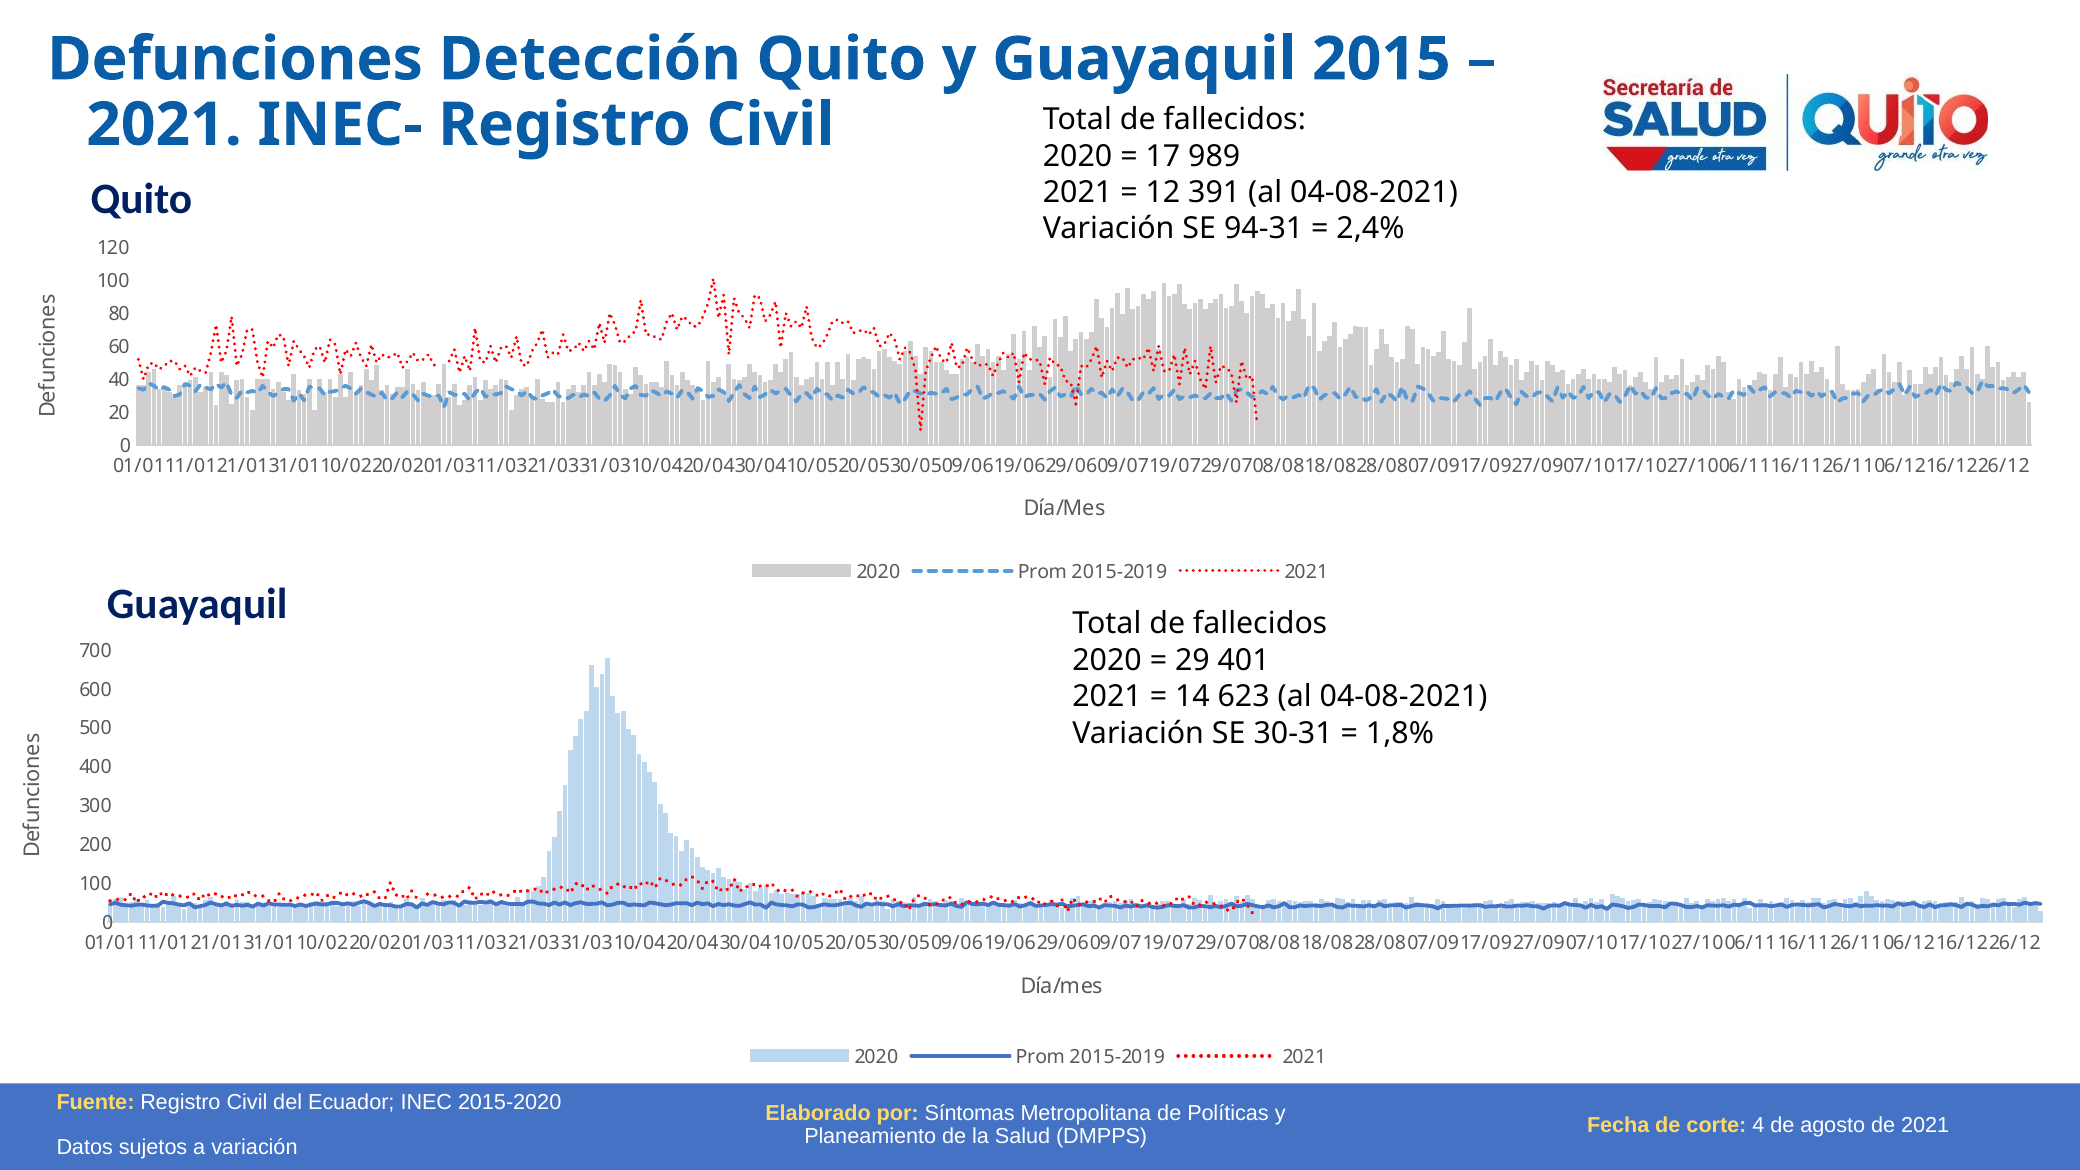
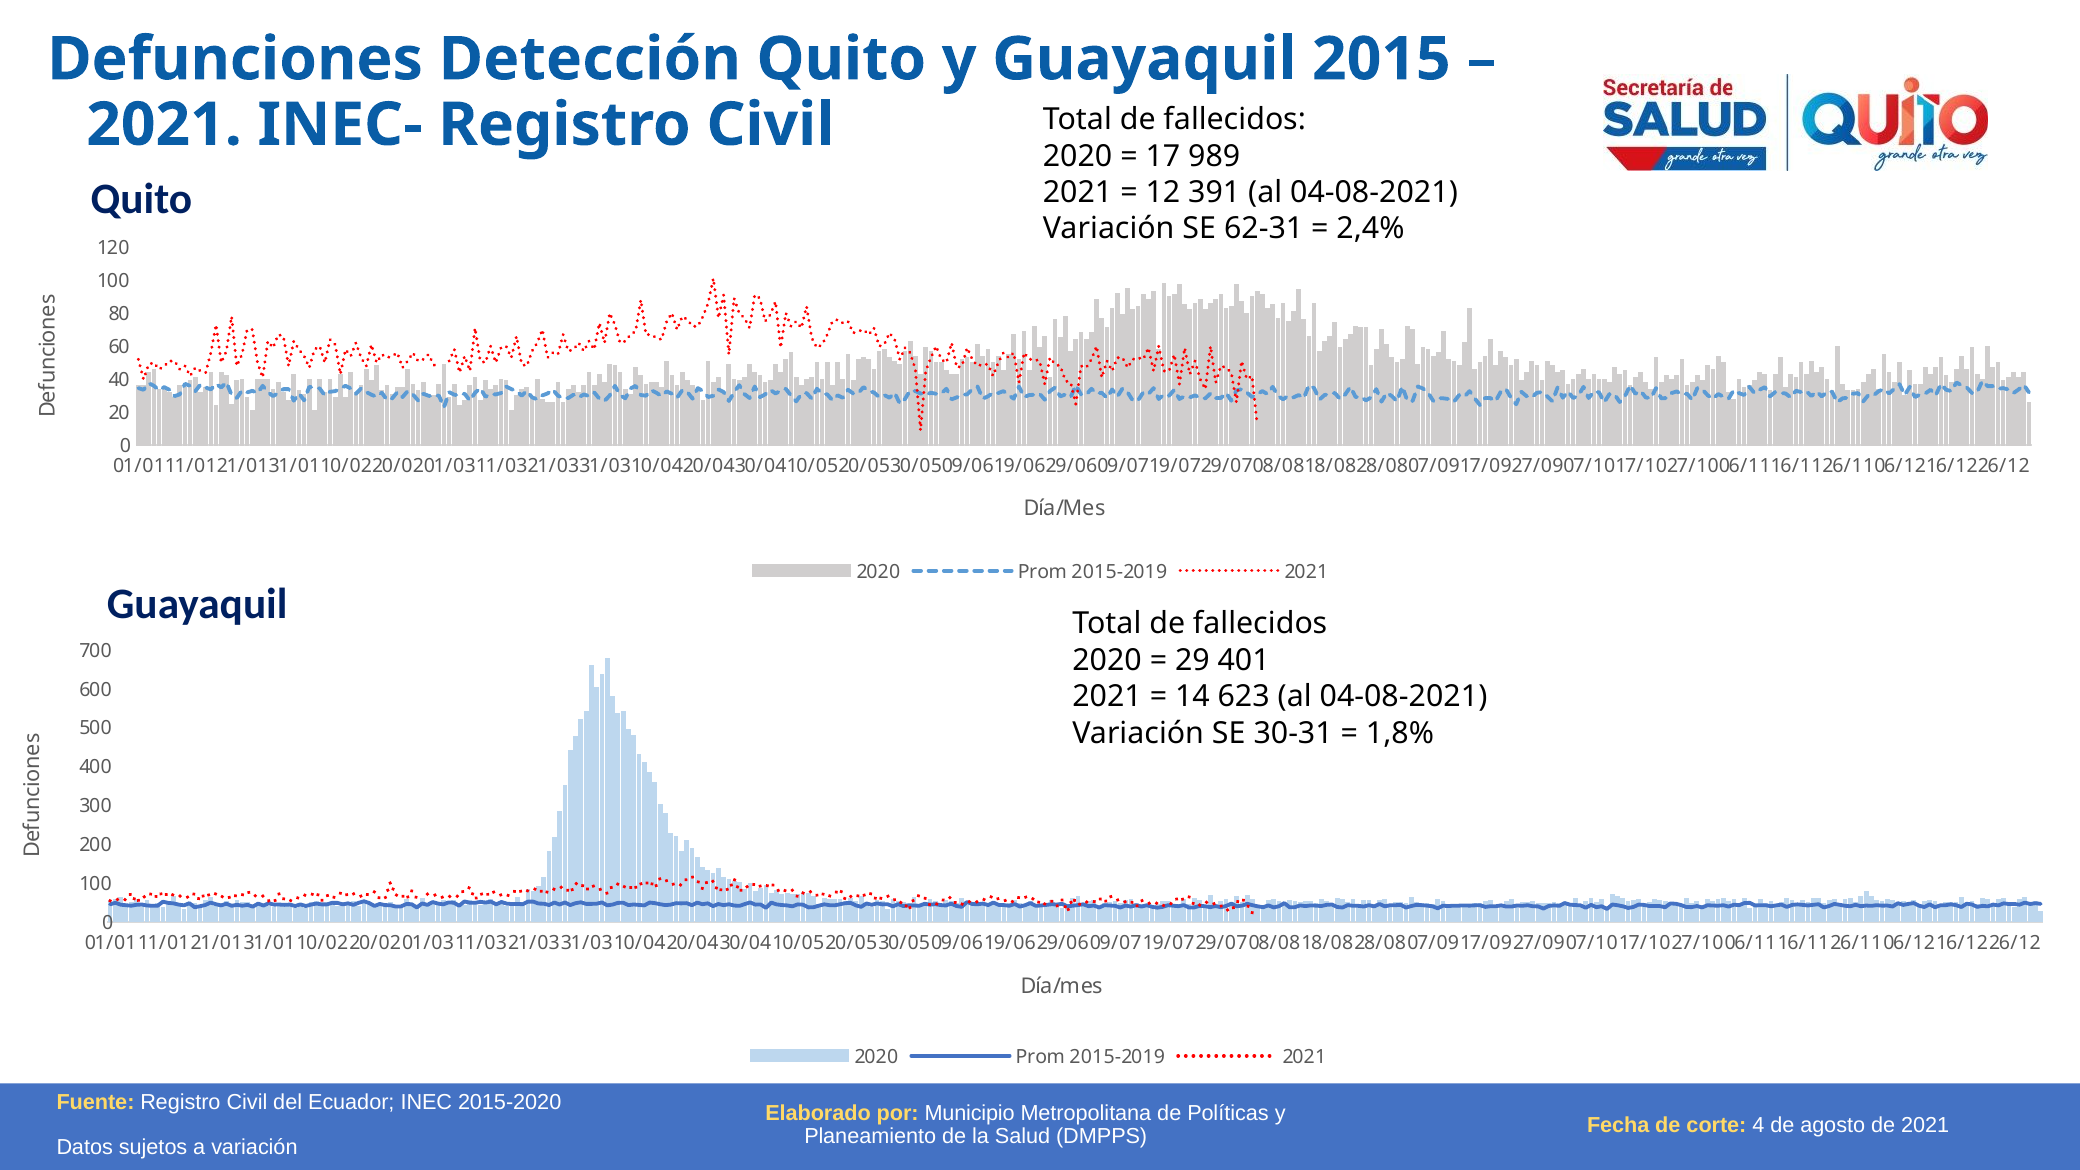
94-31: 94-31 -> 62-31 (1264, 229)
Síntomas: Síntomas -> Municipio (970, 1113)
